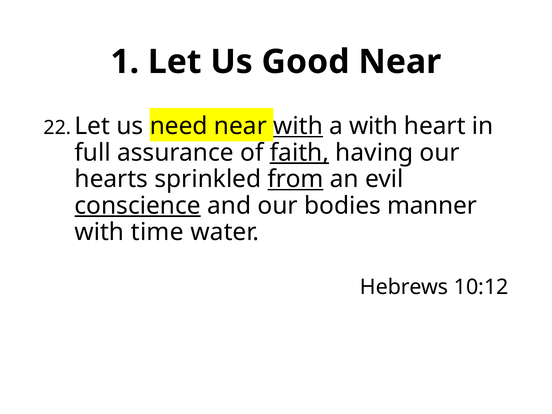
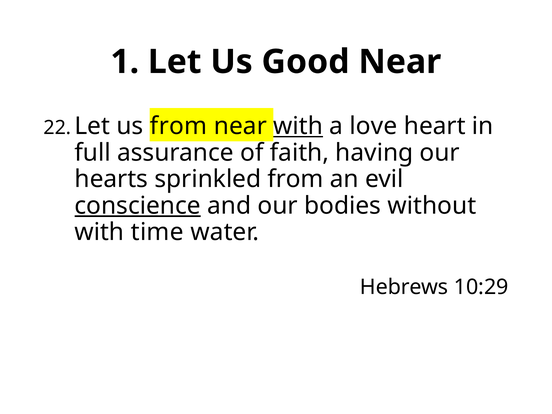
us need: need -> from (179, 126)
a with: with -> love (373, 126)
faith underline: present -> none (299, 153)
from underline: present -> none (296, 179)
manner: manner -> without (432, 206)
10:12: 10:12 -> 10:29 (481, 287)
